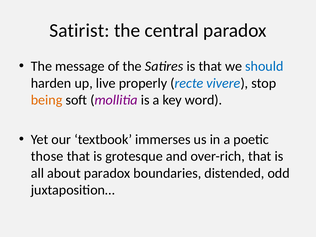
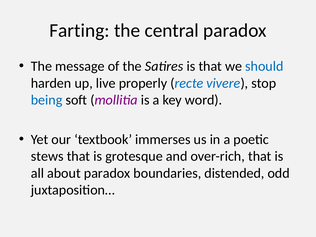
Satirist: Satirist -> Farting (79, 31)
being colour: orange -> blue (47, 100)
those: those -> stews (47, 156)
